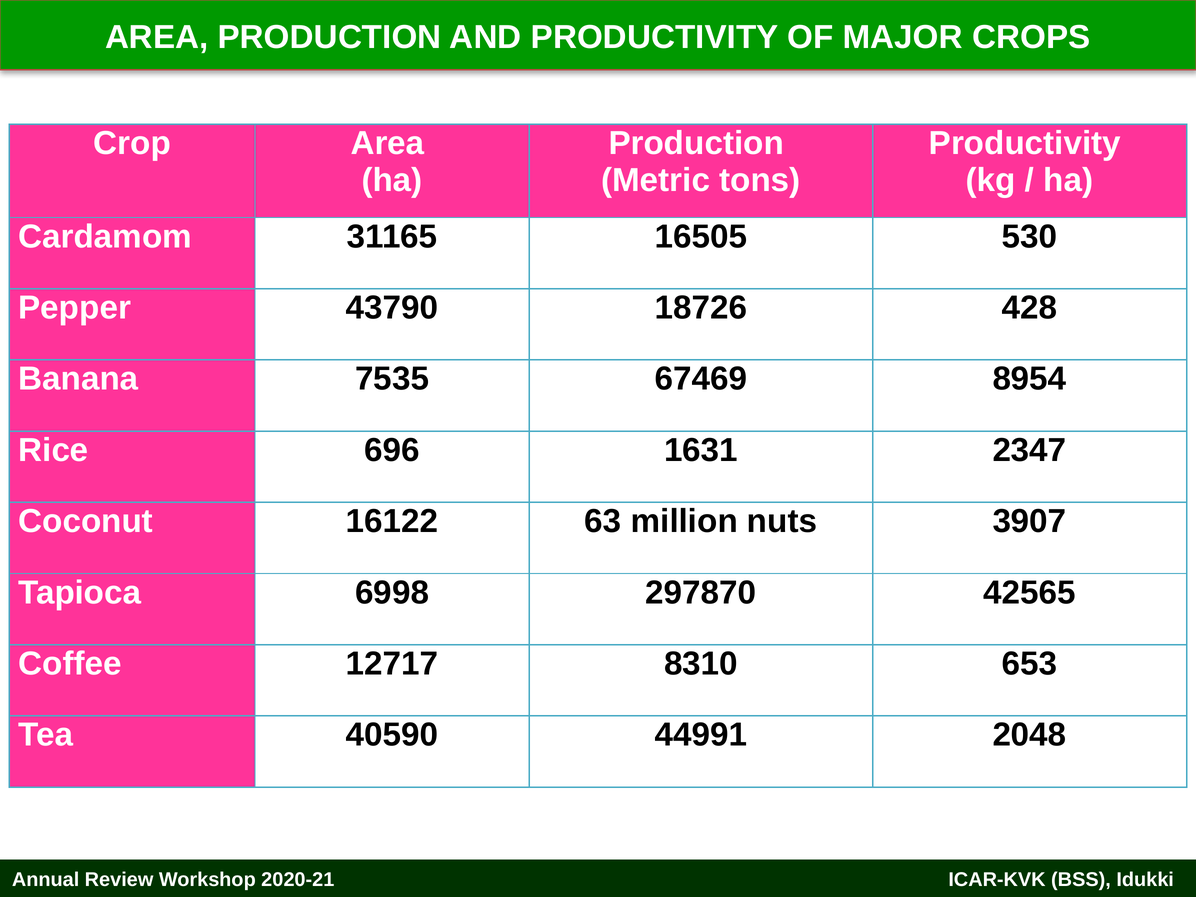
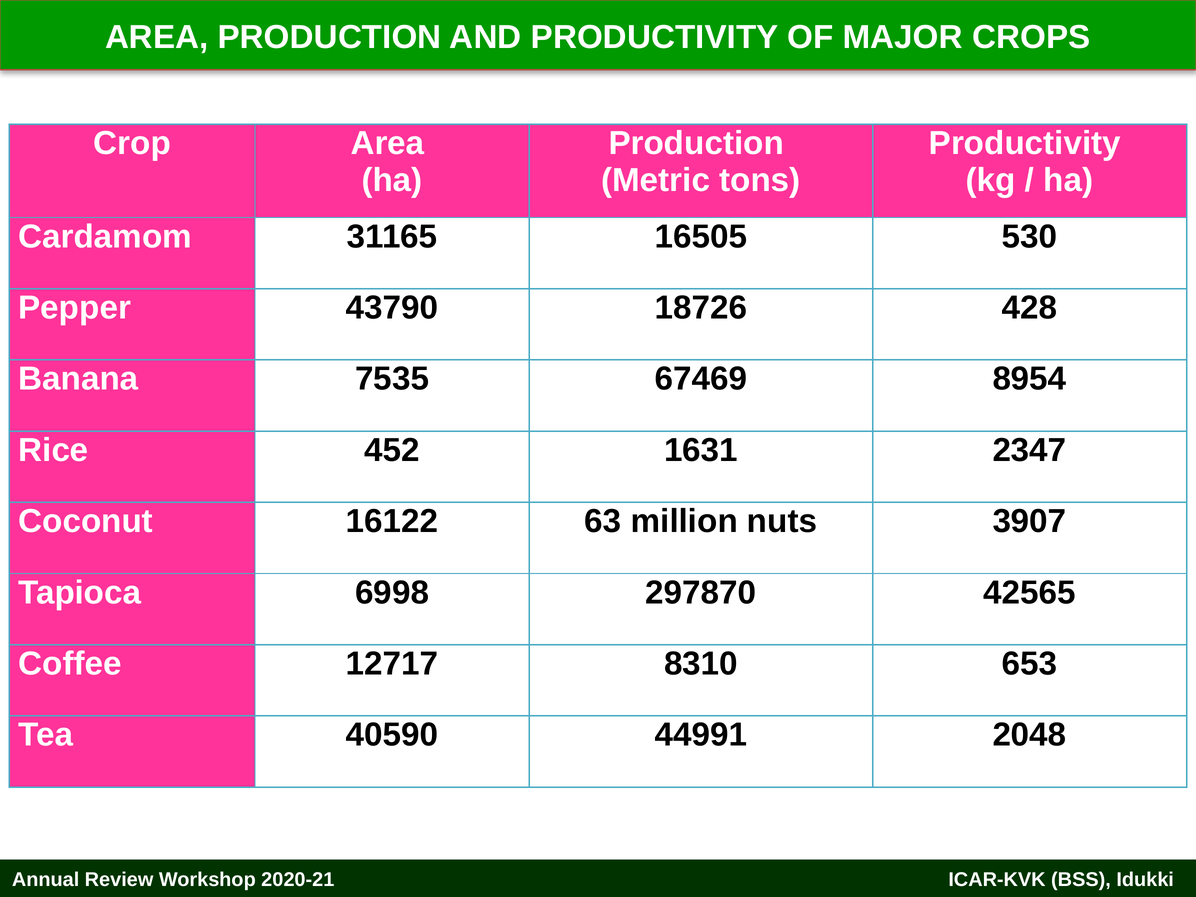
696: 696 -> 452 (392, 450)
